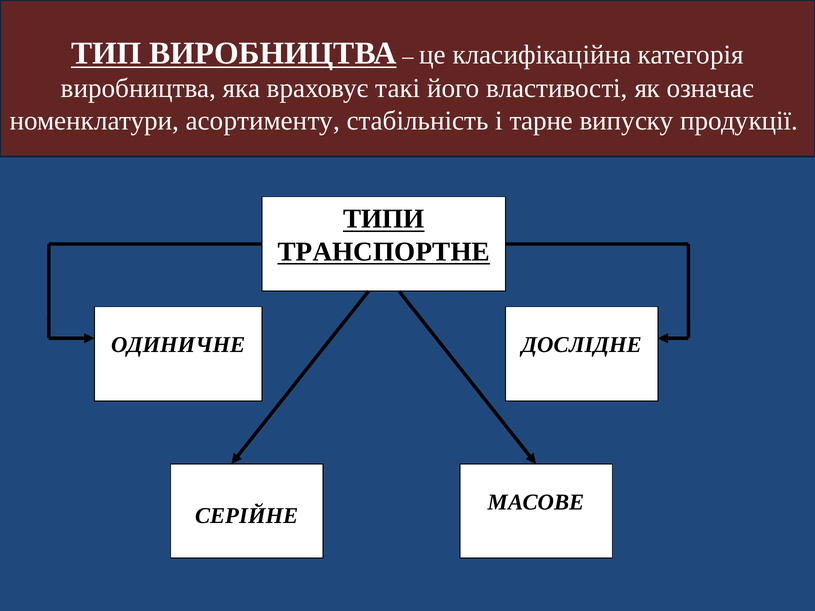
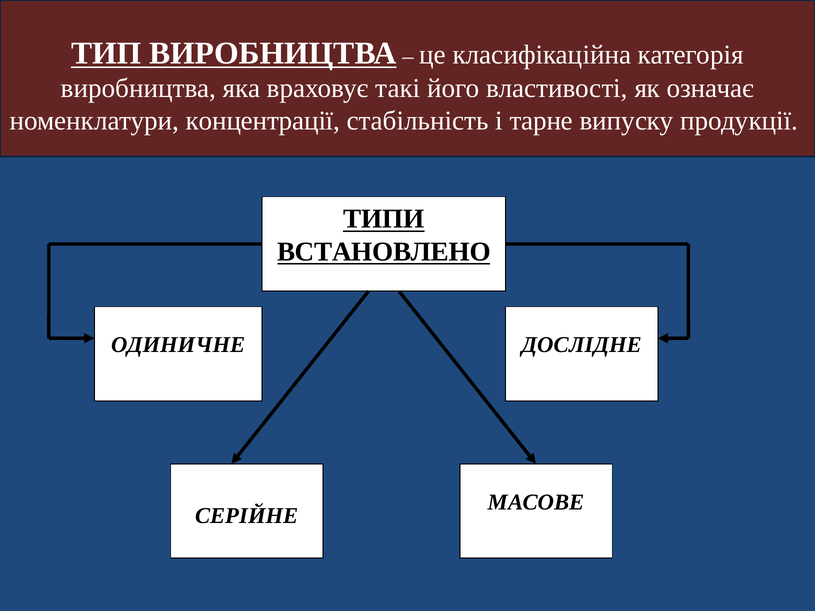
асортименту: асортименту -> концентрації (263, 121)
ТРАНСПОРТНЕ: ТРАНСПОРТНЕ -> ВСТАНОВЛЕНО (384, 252)
